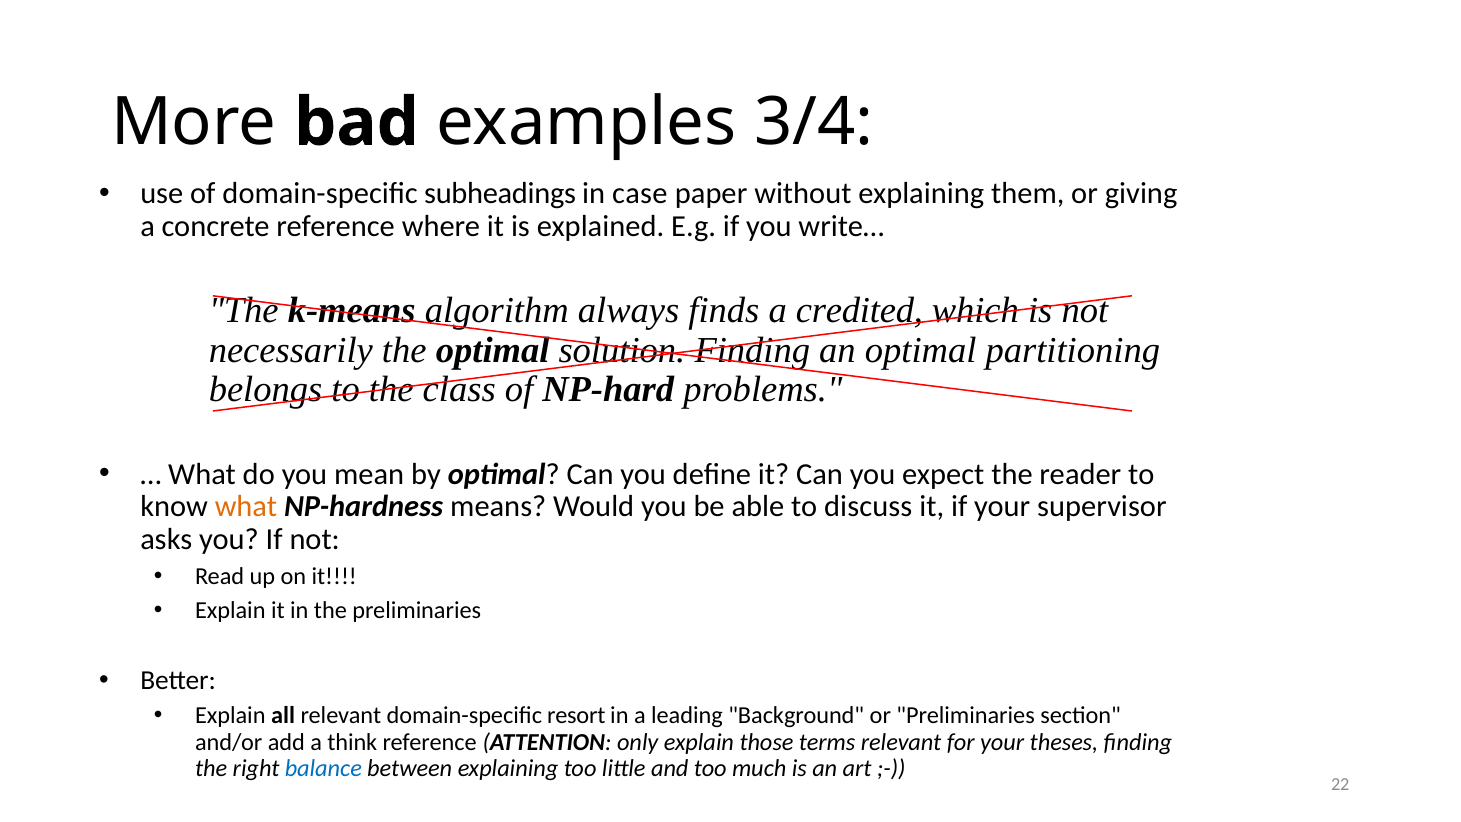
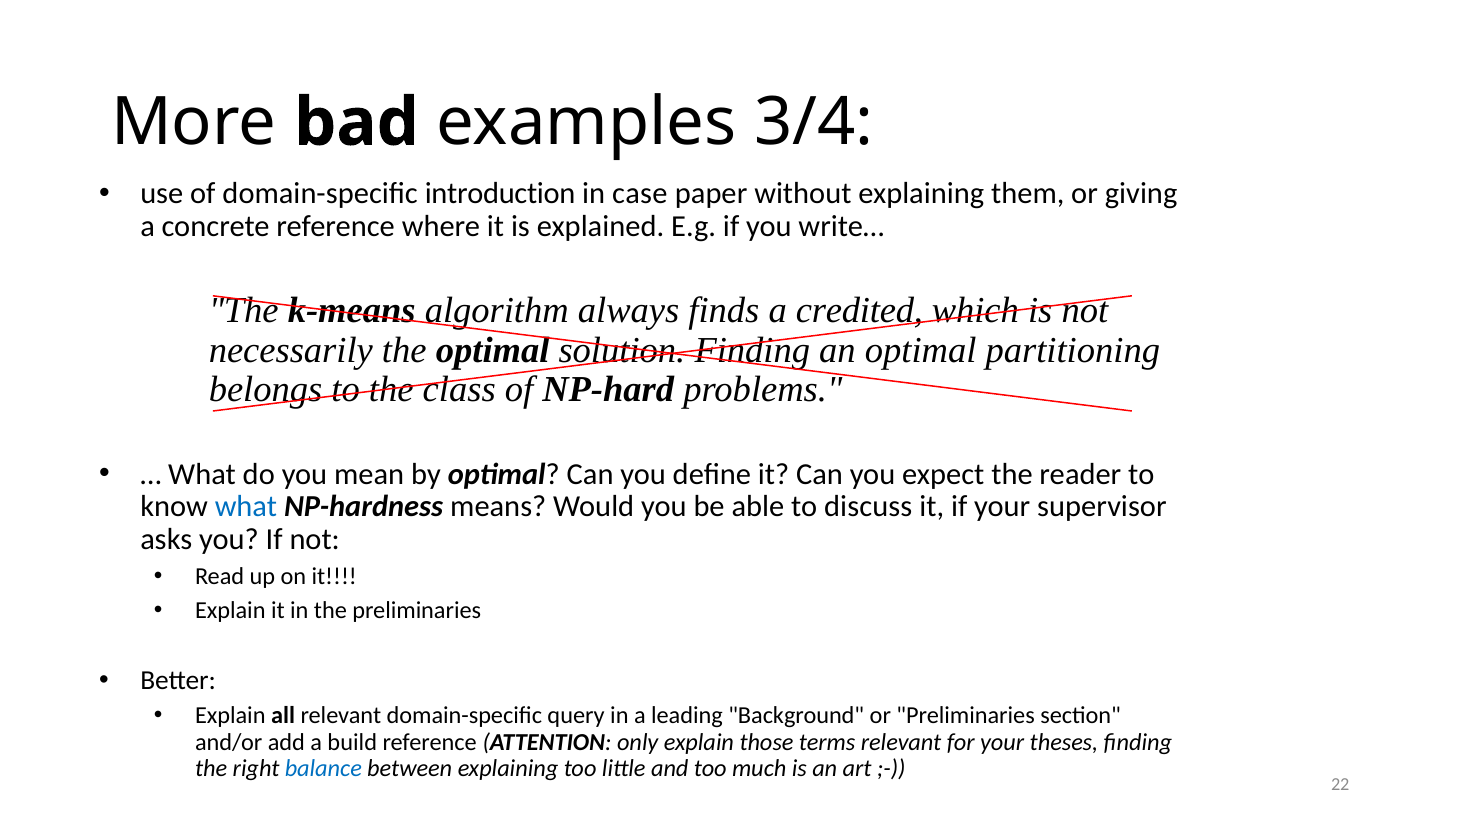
subheadings: subheadings -> introduction (500, 194)
what colour: orange -> blue (246, 507)
resort: resort -> query (576, 716)
think: think -> build (352, 742)
